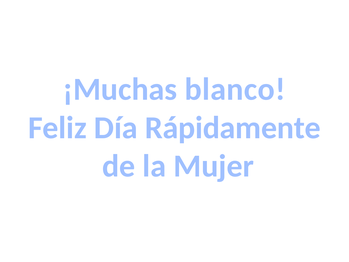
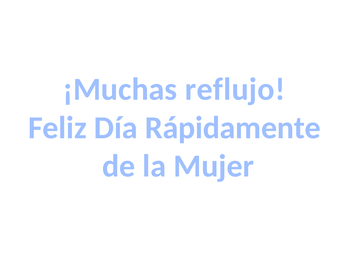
blanco: blanco -> reflujo (235, 89)
